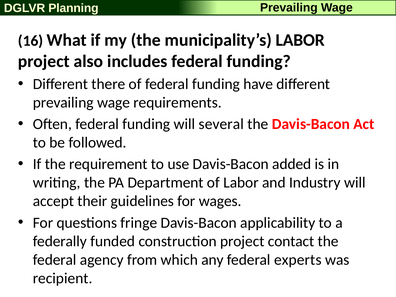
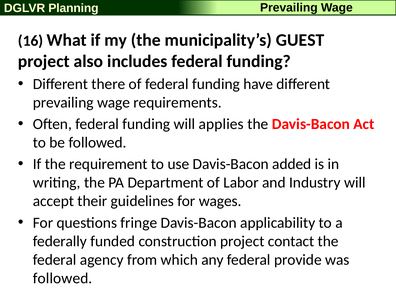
municipality’s LABOR: LABOR -> GUEST (300, 40)
several: several -> applies (221, 124)
experts: experts -> provide (298, 260)
recipient: recipient -> followed (63, 278)
